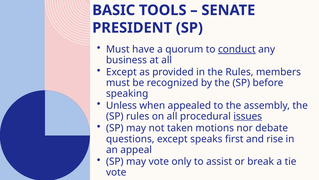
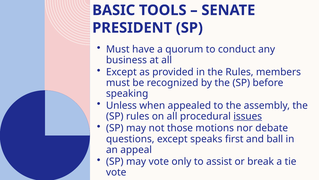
conduct underline: present -> none (237, 49)
taken: taken -> those (180, 128)
rise: rise -> ball (275, 139)
